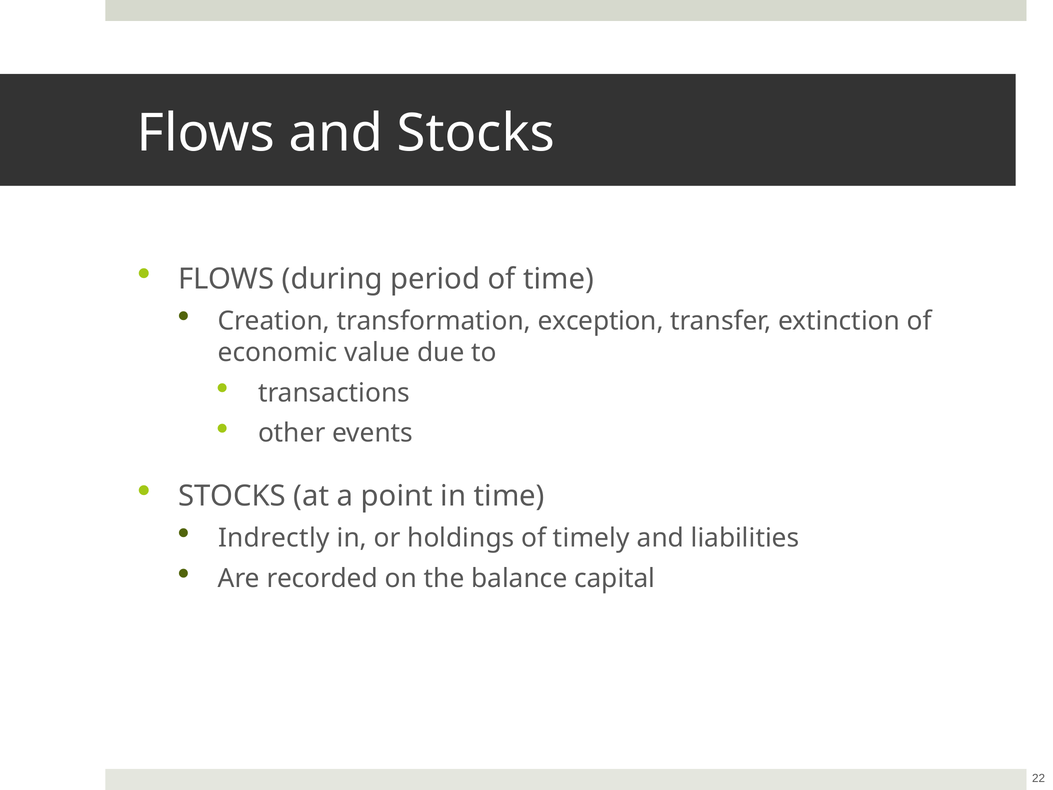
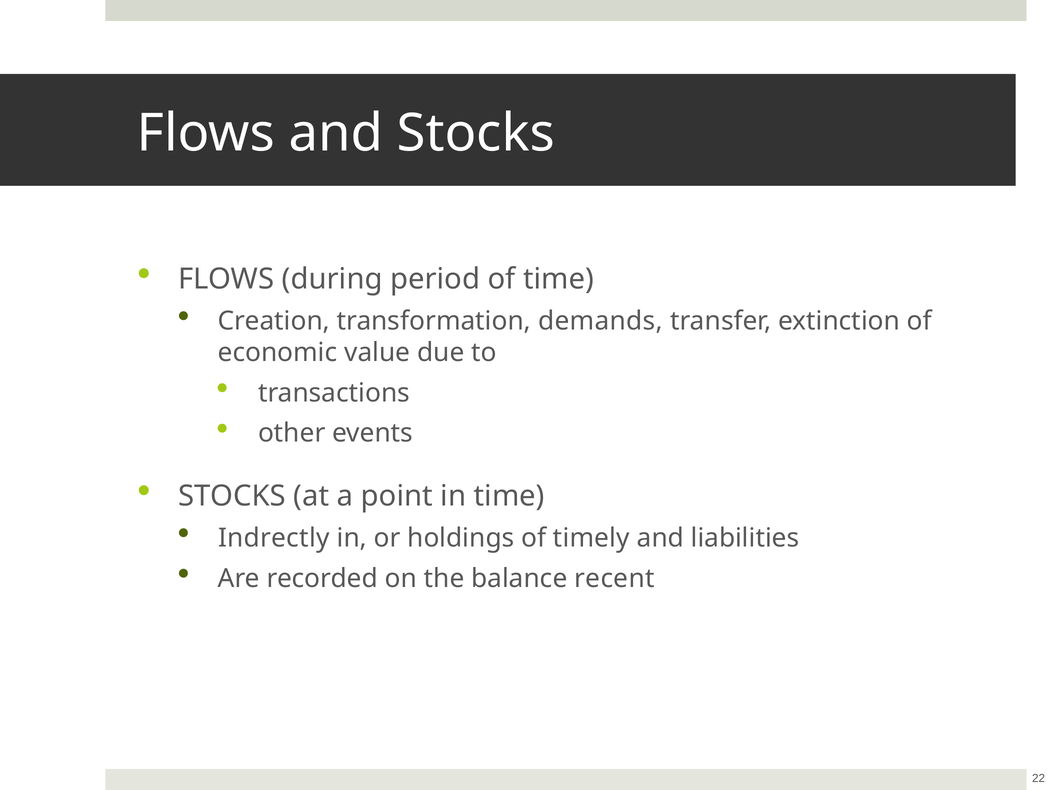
exception: exception -> demands (600, 321)
capital: capital -> recent (614, 578)
